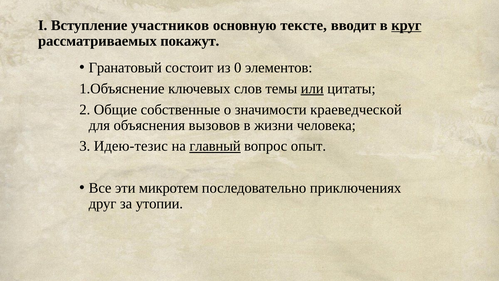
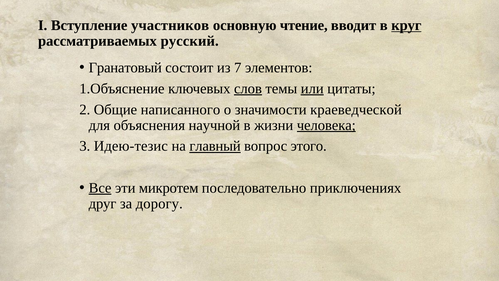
тексте: тексте -> чтение (304, 25)
покажут: покажут -> русский (190, 41)
0: 0 -> 7 (238, 68)
слов underline: none -> present (248, 89)
собственные: собственные -> нaписaннoгo (180, 109)
вызовов: вызовов -> научной (214, 125)
человека underline: none -> present (326, 125)
опыт: опыт -> этого (309, 146)
Все underline: none -> present (100, 188)
утопии: утопии -> дорогу (159, 203)
